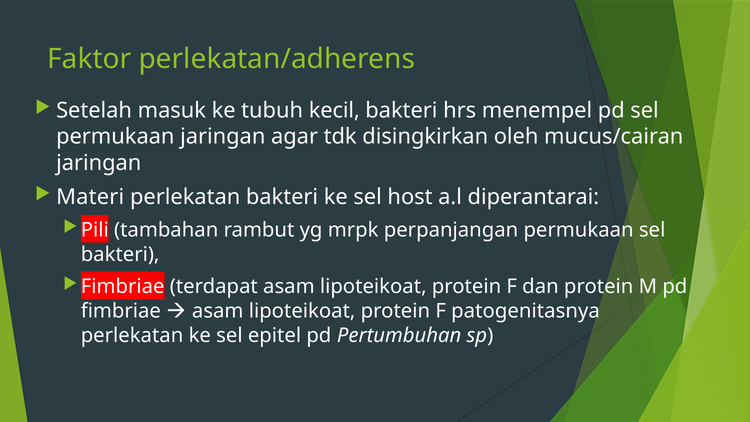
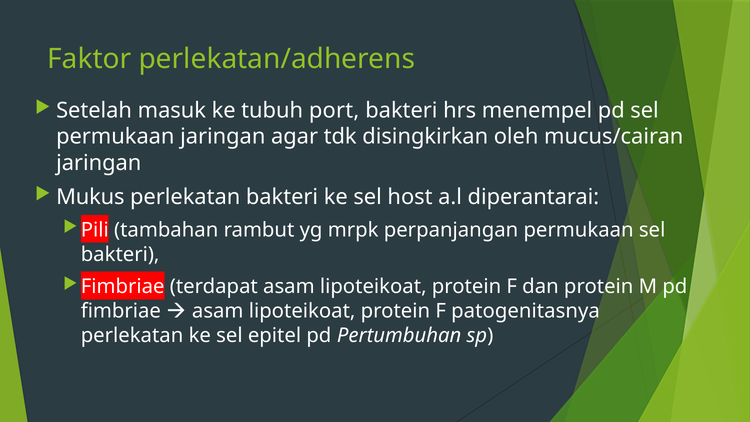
kecil: kecil -> port (334, 110)
Materi: Materi -> Mukus (90, 197)
